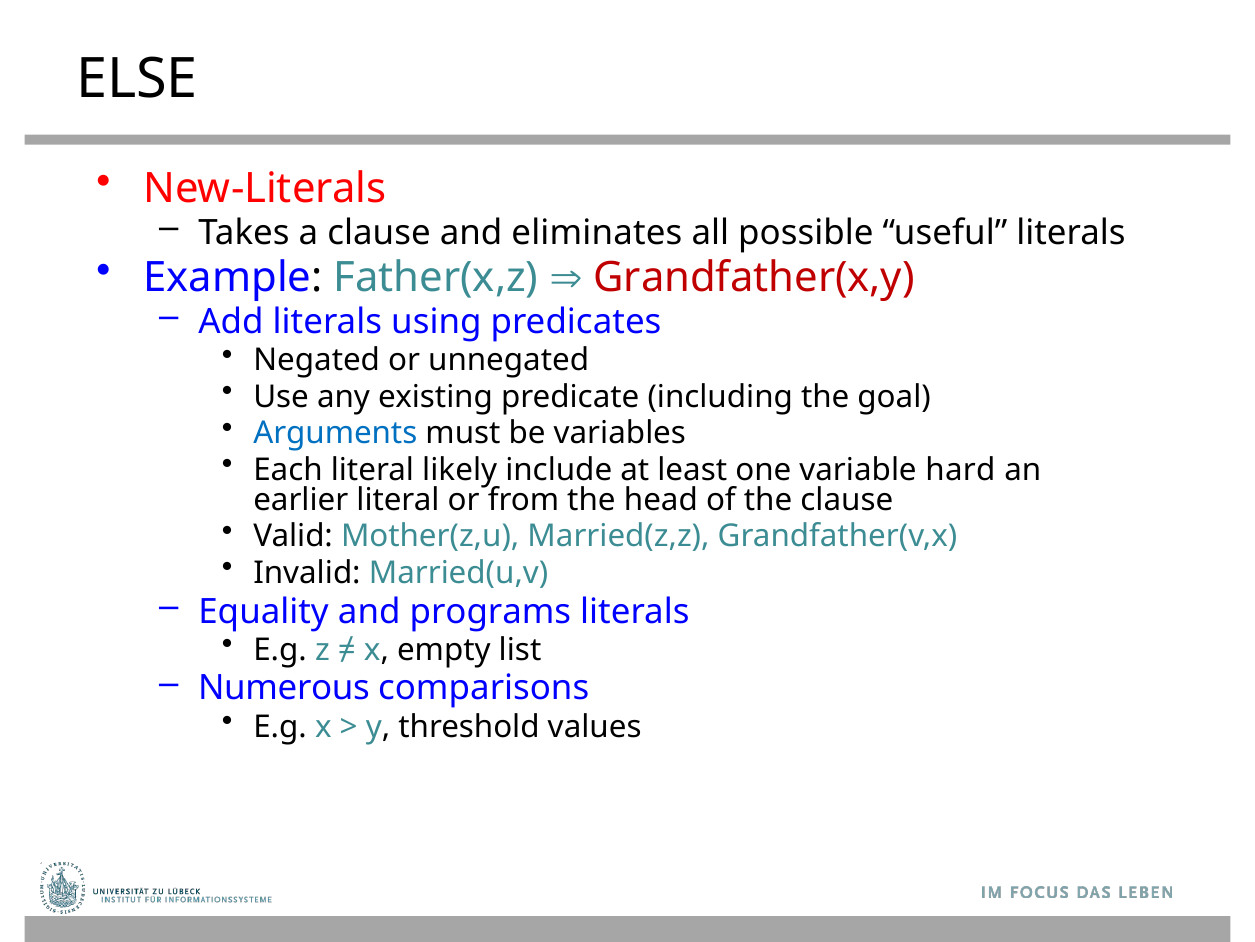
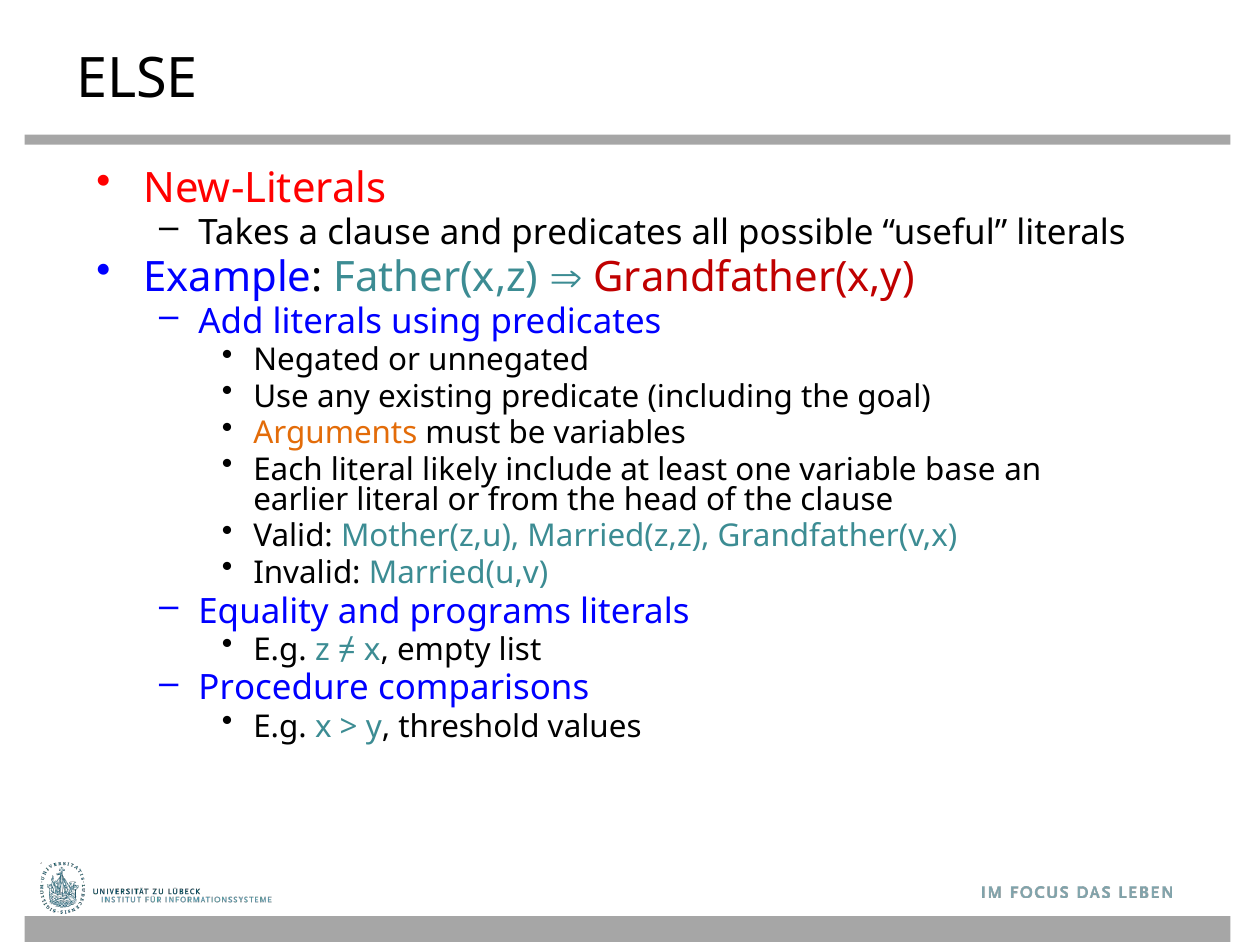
and eliminates: eliminates -> predicates (597, 233)
Arguments colour: blue -> orange (335, 433)
hard: hard -> base (960, 469)
Numerous: Numerous -> Procedure (284, 688)
